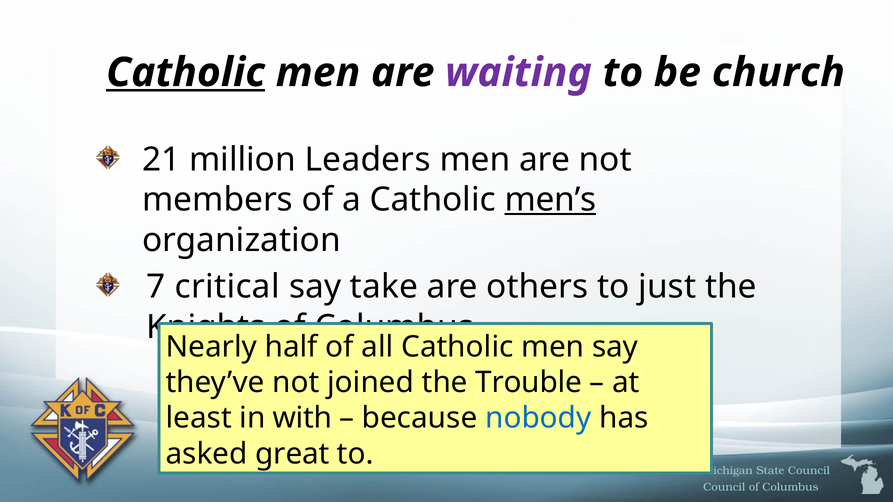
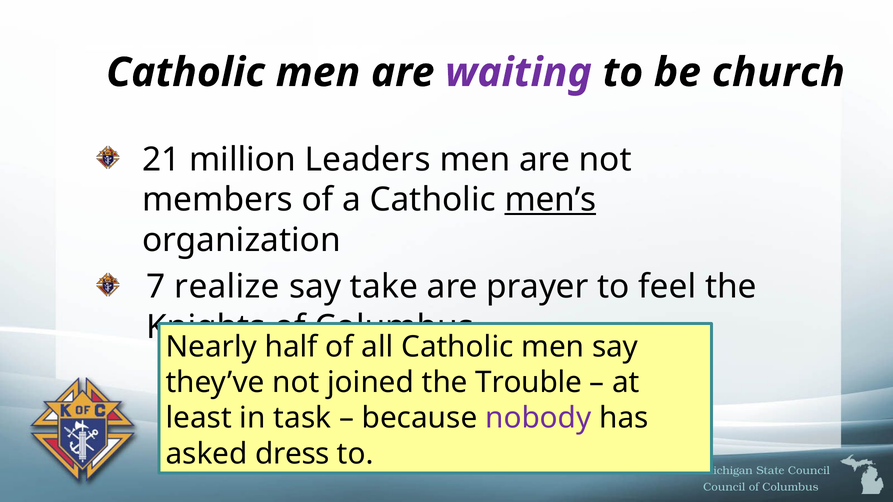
Catholic underline: present -> none (186, 73)
critical: critical -> realize (227, 287)
others: others -> prayer (537, 287)
just: just -> feel (667, 287)
with: with -> task (302, 418)
nobody colour: blue -> purple (538, 418)
great: great -> dress (292, 454)
